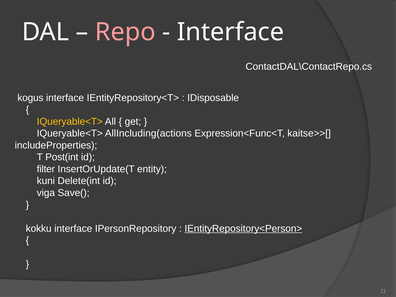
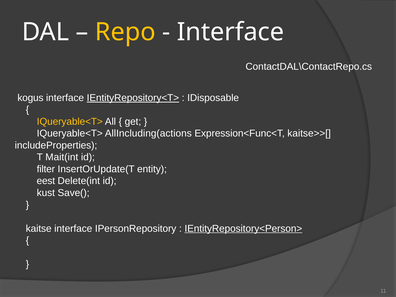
Repo colour: pink -> yellow (125, 32)
IEntityRepository<T> underline: none -> present (133, 98)
Post(int: Post(int -> Mait(int (62, 157)
kuni: kuni -> eest (46, 181)
viga: viga -> kust (46, 193)
kokku: kokku -> kaitse (39, 229)
